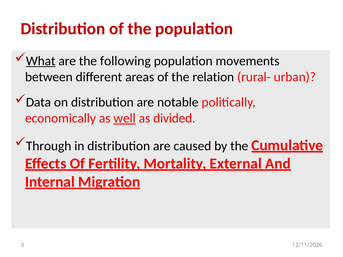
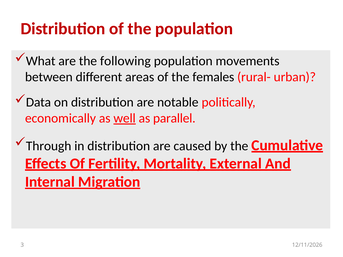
What underline: present -> none (41, 61)
relation: relation -> females (213, 77)
divided: divided -> parallel (174, 118)
